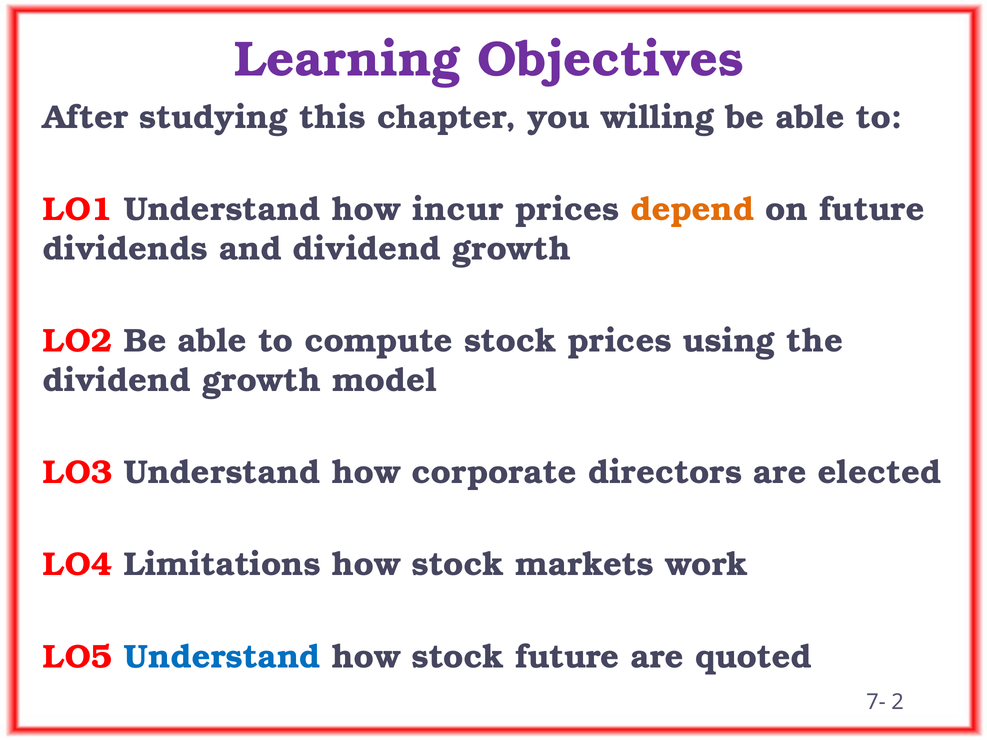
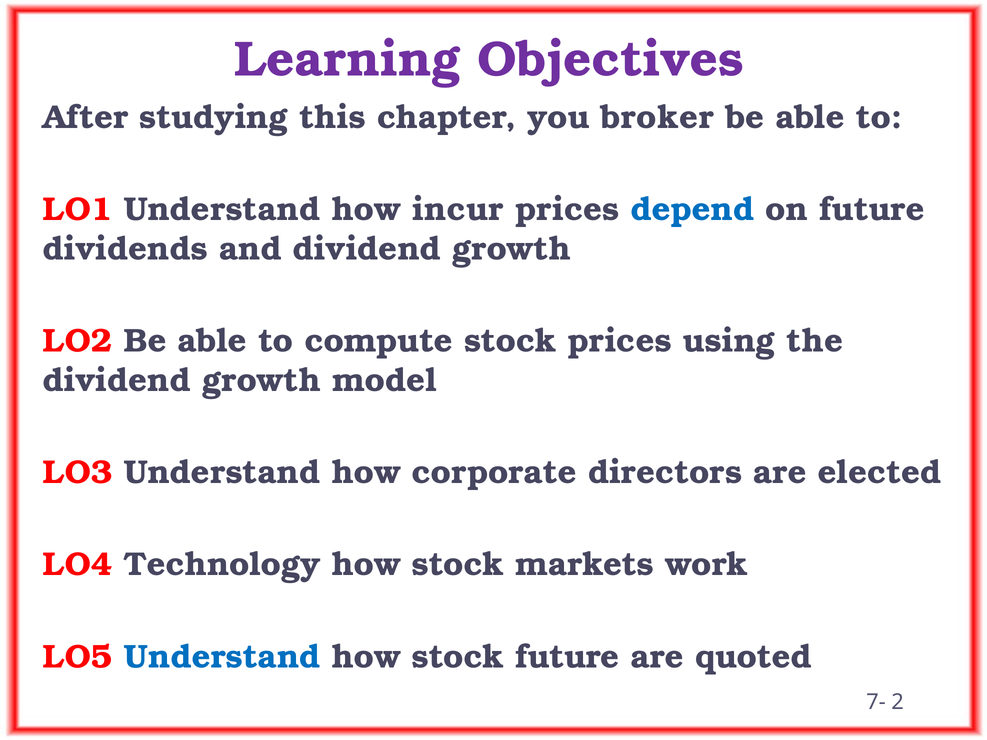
willing: willing -> broker (657, 117)
depend colour: orange -> blue (692, 210)
Limitations: Limitations -> Technology (222, 565)
